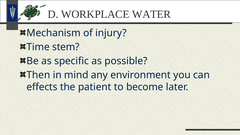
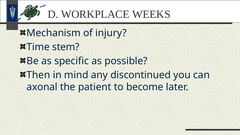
WATER: WATER -> WEEKS (151, 14)
environment: environment -> discontinued (141, 75)
effects: effects -> axonal (42, 87)
